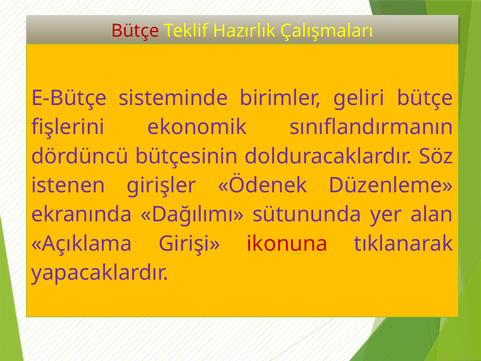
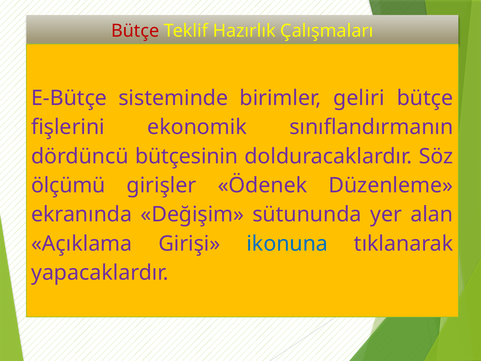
istenen: istenen -> ölçümü (68, 185)
Dağılımı: Dağılımı -> Değişim (192, 214)
ikonuna colour: red -> blue (287, 244)
